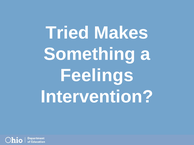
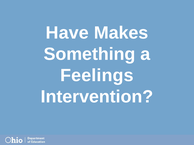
Tried: Tried -> Have (67, 33)
